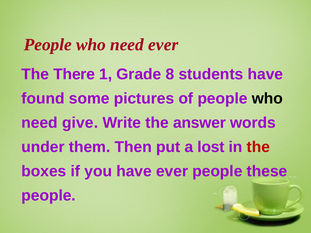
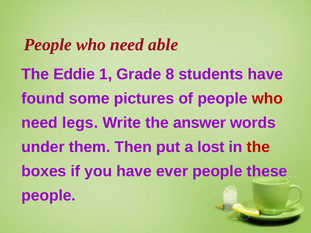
need ever: ever -> able (163, 45)
There: There -> Eddie (74, 74)
who colour: black -> red (267, 99)
give: give -> legs (80, 123)
